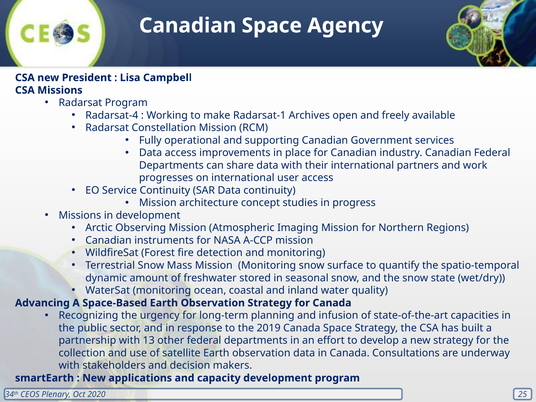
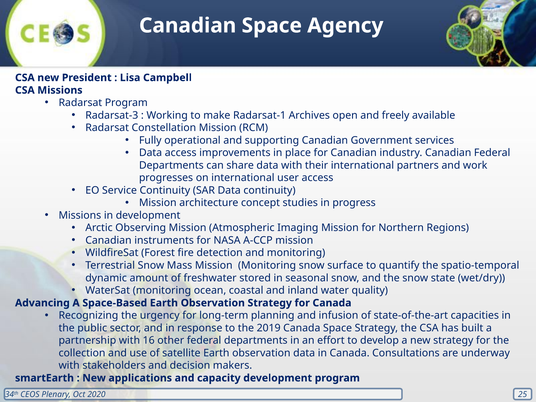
Radarsat-4: Radarsat-4 -> Radarsat-3 (112, 115)
13: 13 -> 16 (149, 340)
